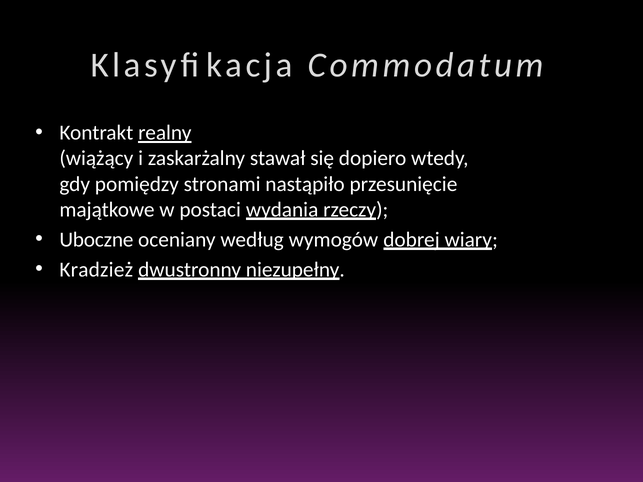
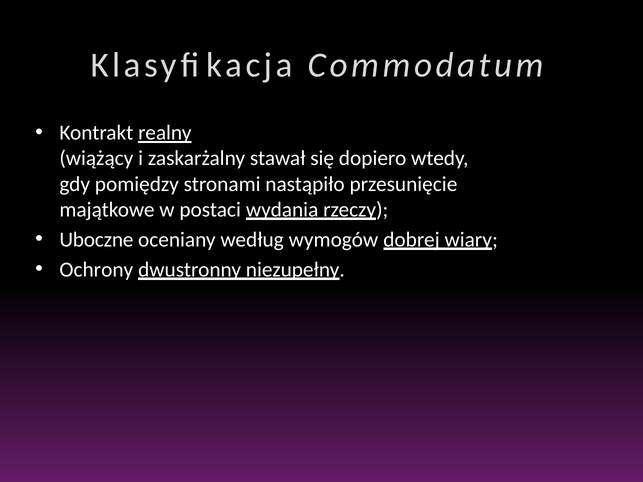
Kradzież: Kradzież -> Ochrony (96, 270)
